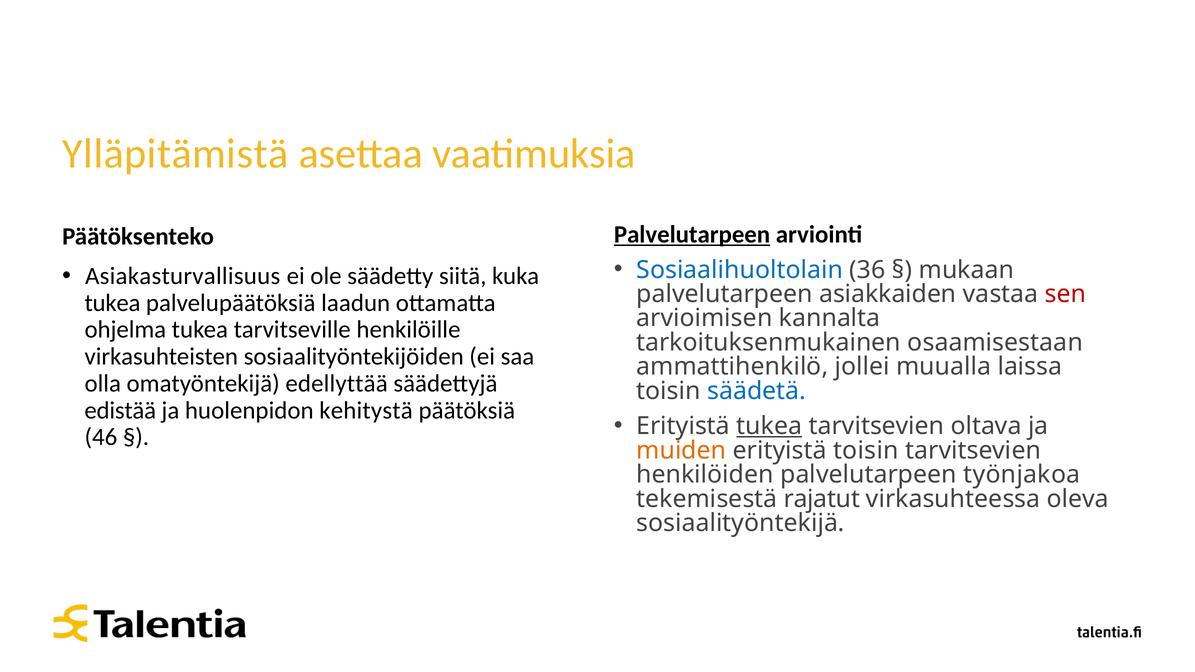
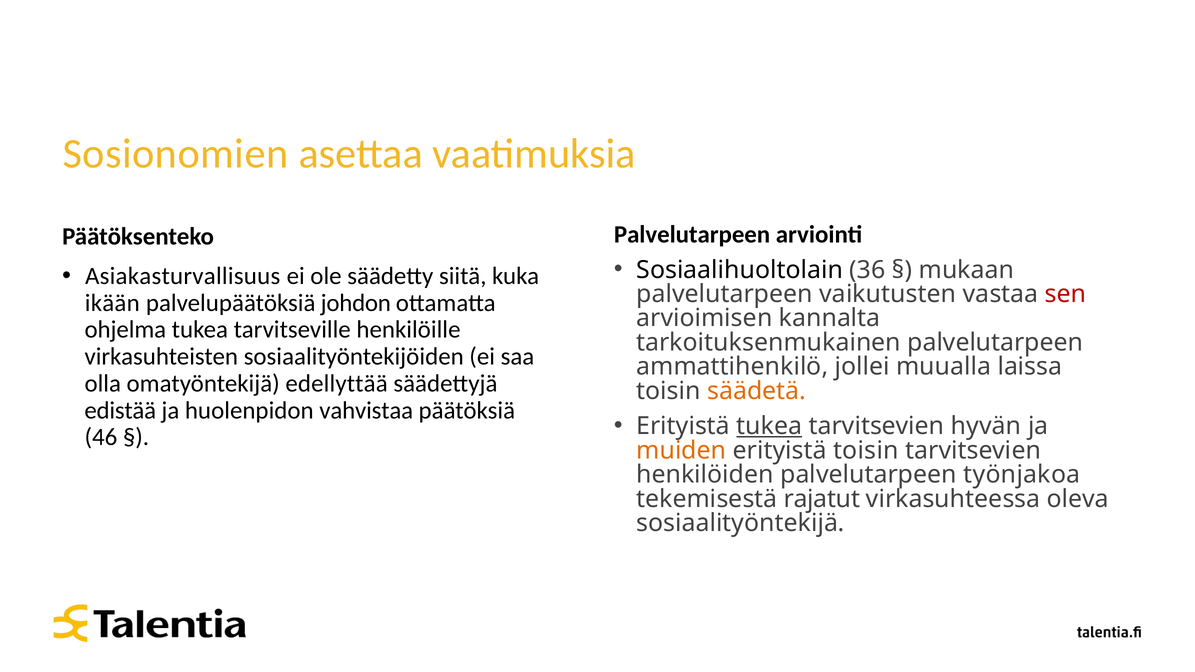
Ylläpitämistä: Ylläpitämistä -> Sosionomien (175, 154)
Palvelutarpeen underline: present -> none (692, 235)
Sosiaalihuoltolain colour: blue -> black (740, 270)
asiakkaiden: asiakkaiden -> vaikutusten (888, 294)
tukea: tukea -> ikään (112, 303)
laadun: laadun -> johdon (356, 303)
tarkoituksenmukainen osaamisestaan: osaamisestaan -> palvelutarpeen (995, 343)
säädetä colour: blue -> orange (757, 391)
kehitystä: kehitystä -> vahvistaa (366, 410)
oltava: oltava -> hyvän (986, 426)
